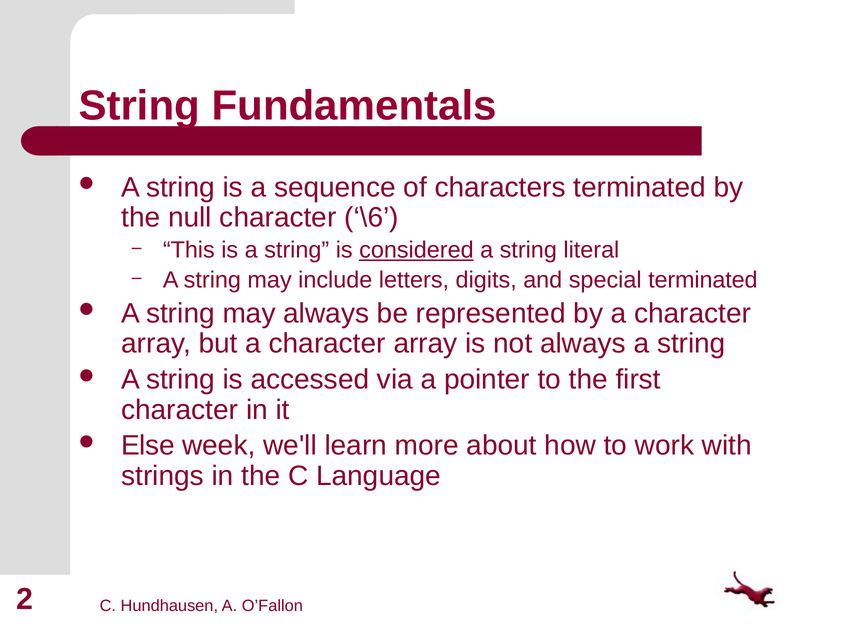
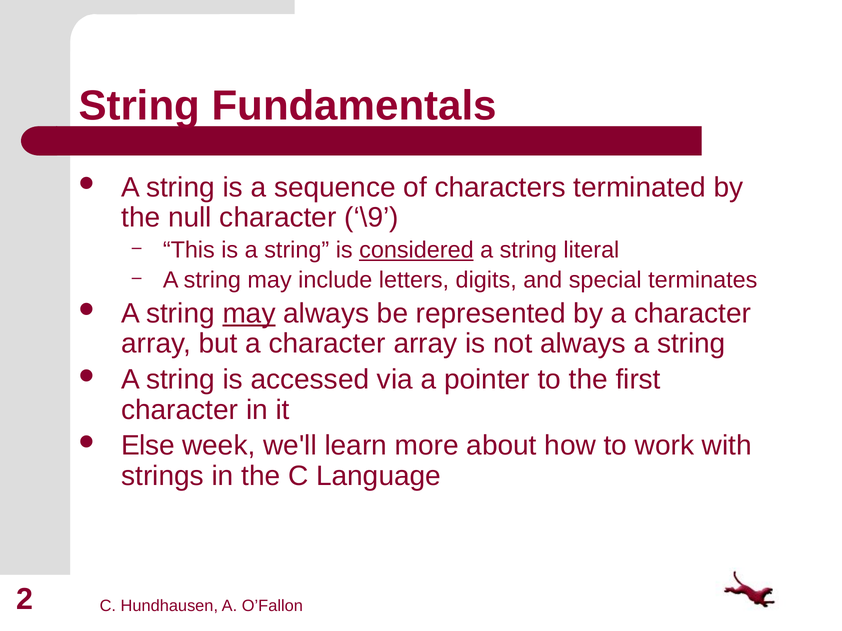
\6: \6 -> \9 (371, 218)
special terminated: terminated -> terminates (703, 280)
may underline: none -> present (249, 314)
